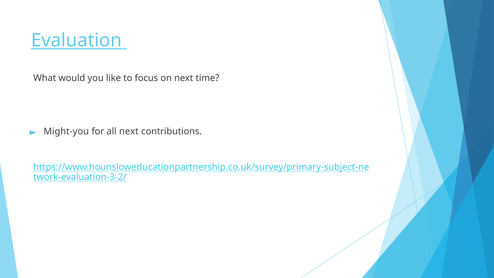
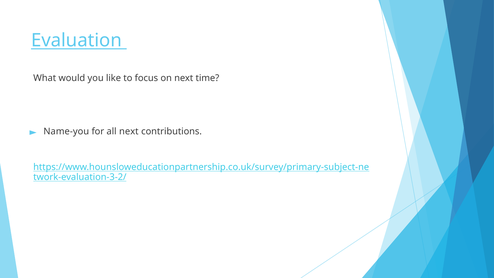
Might-you: Might-you -> Name-you (66, 131)
